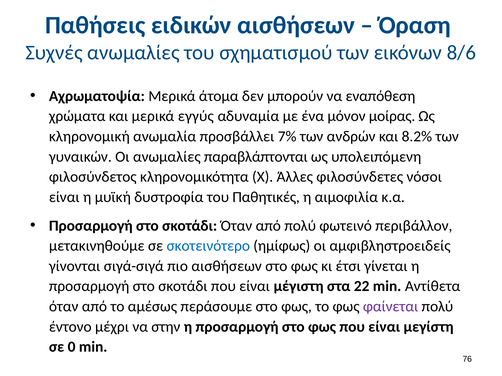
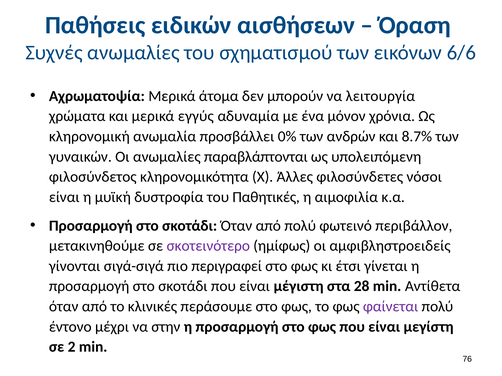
8/6: 8/6 -> 6/6 (461, 53)
εναπόθεση: εναπόθεση -> λειτουργία (380, 96)
μοίρας: μοίρας -> χρόνια (392, 116)
7%: 7% -> 0% (287, 137)
8.2%: 8.2% -> 8.7% (417, 137)
σκοτεινότερο colour: blue -> purple (208, 246)
πιο αισθήσεων: αισθήσεων -> περιγραφεί (227, 266)
22: 22 -> 28 (362, 287)
αμέσως: αμέσως -> κλινικές (152, 307)
0: 0 -> 2 (72, 347)
